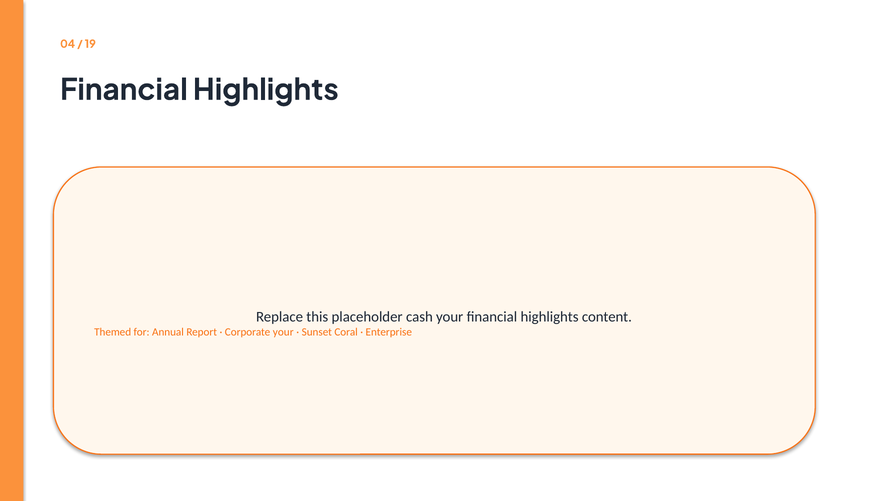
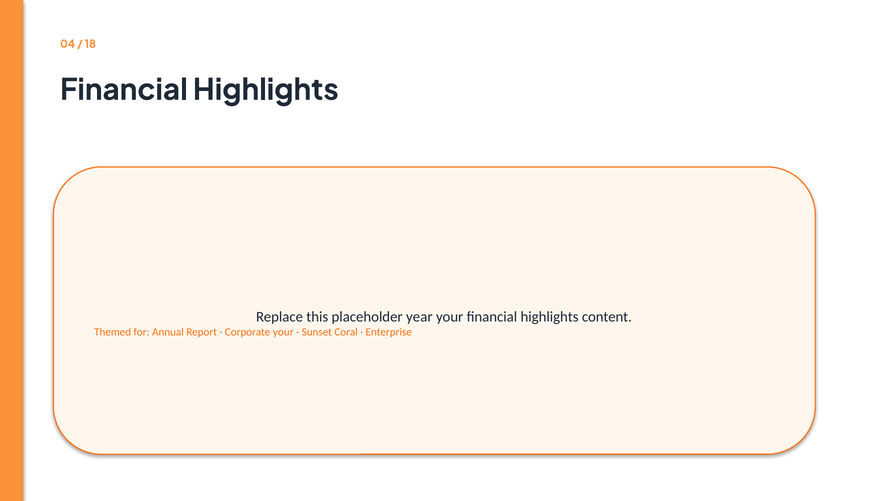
19: 19 -> 18 (90, 44)
cash: cash -> year (419, 317)
